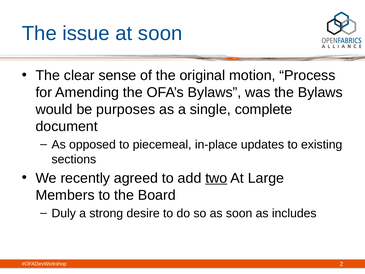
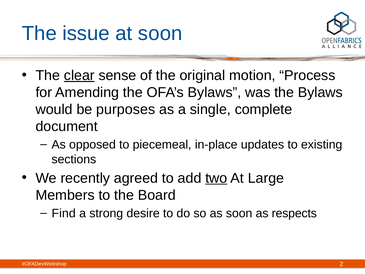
clear underline: none -> present (79, 75)
Duly: Duly -> Find (64, 213)
includes: includes -> respects (294, 213)
